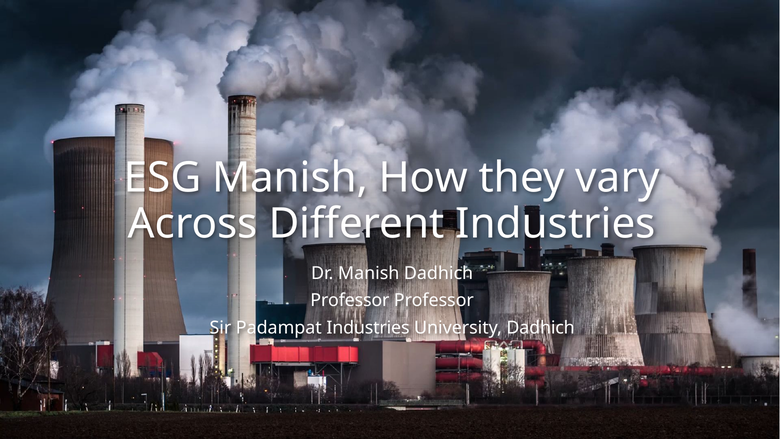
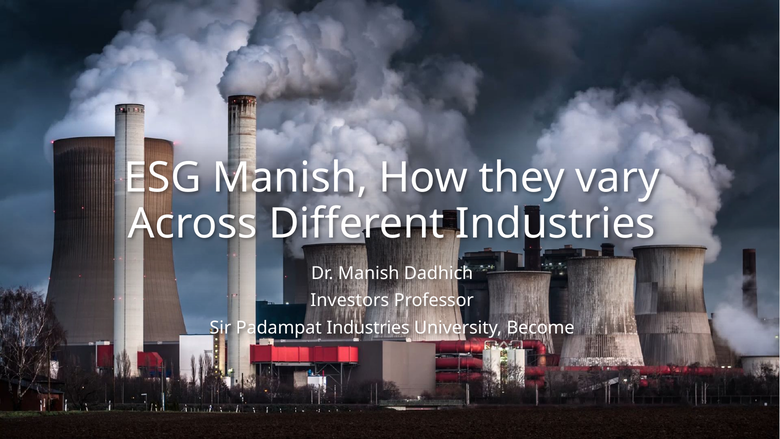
Professor: Professor -> Investors (350, 300)
University Dadhich: Dadhich -> Become (541, 328)
